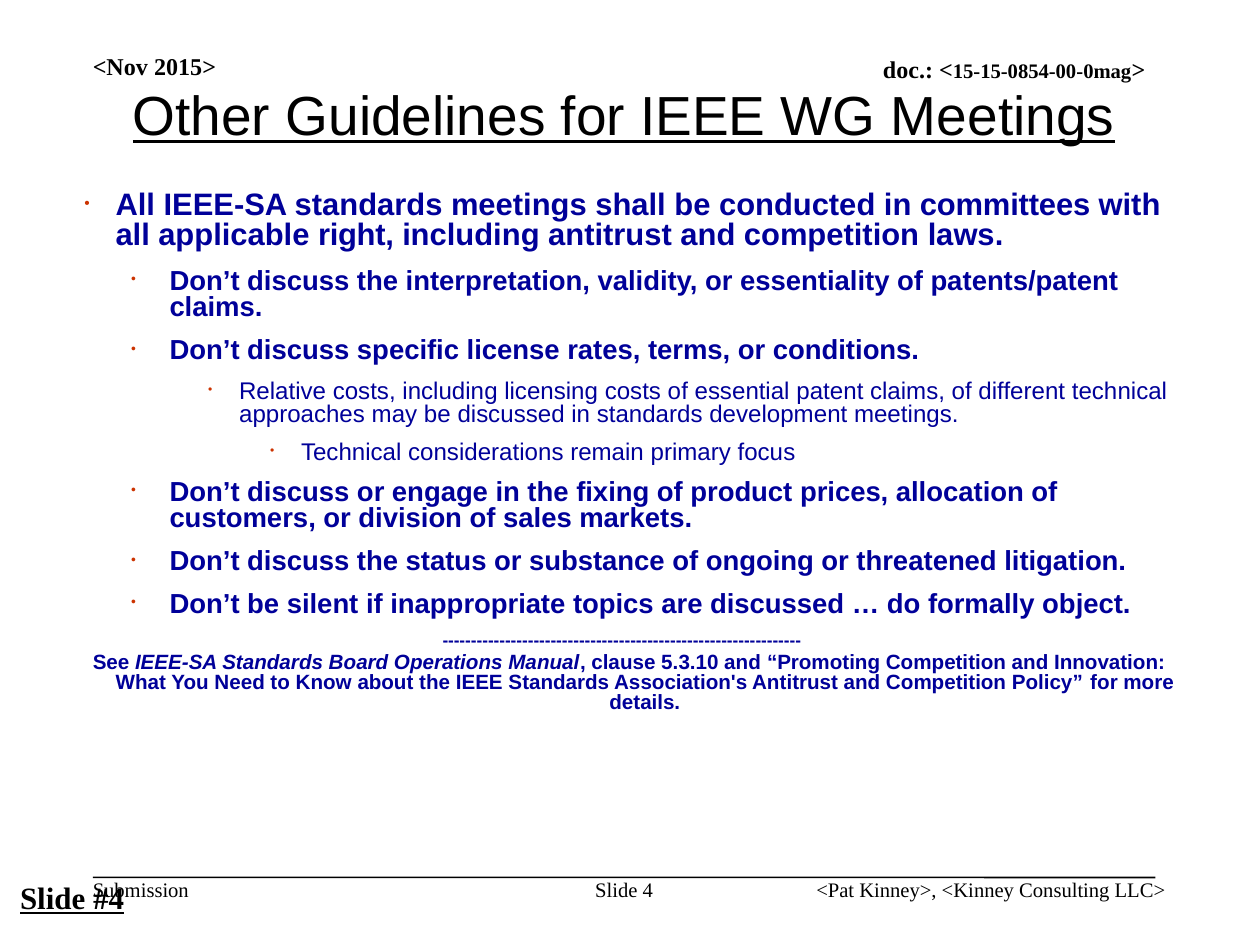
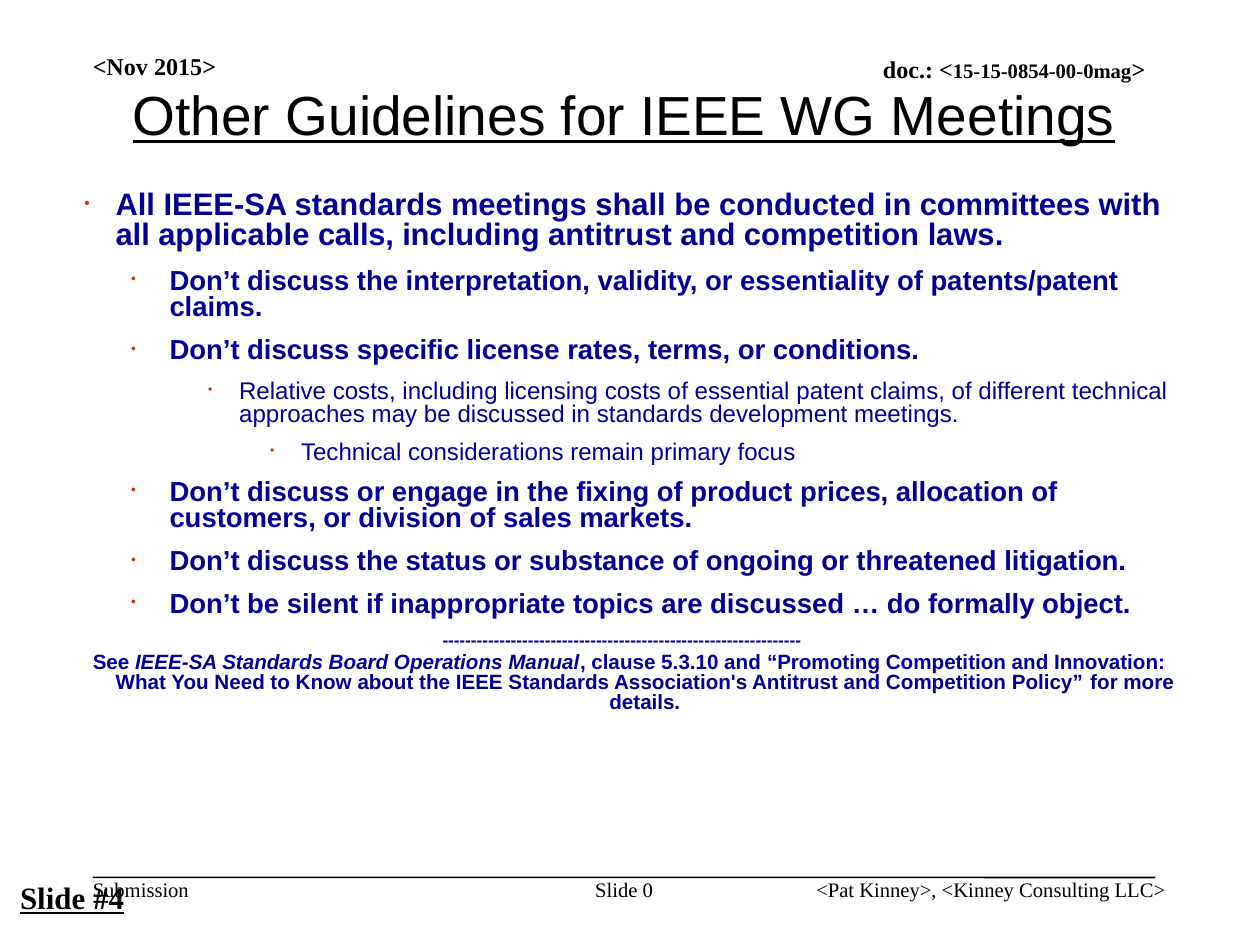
right: right -> calls (356, 235)
4: 4 -> 0 (648, 891)
